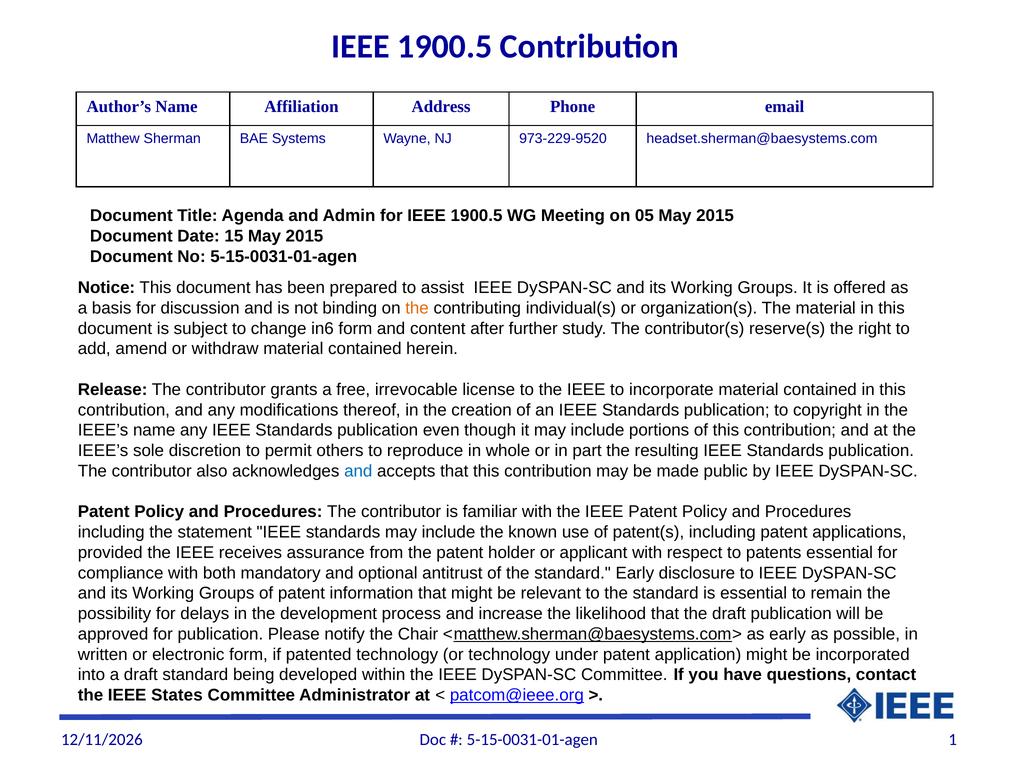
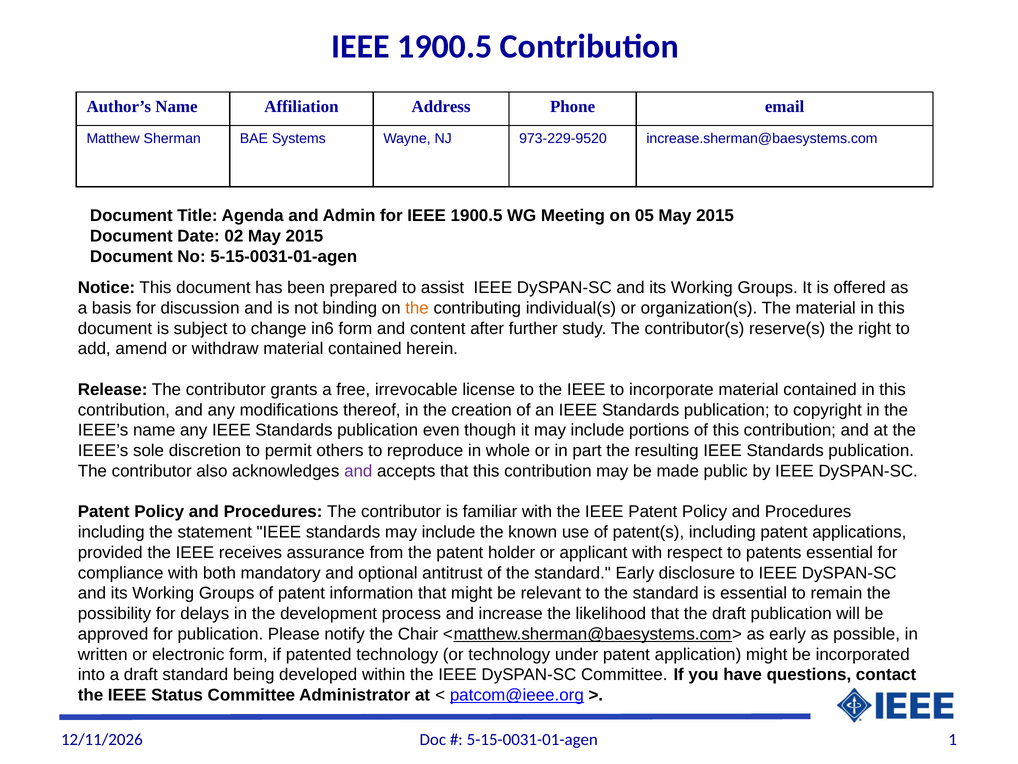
headset.sherman@baesystems.com: headset.sherman@baesystems.com -> increase.sherman@baesystems.com (762, 139)
15: 15 -> 02 (234, 236)
and colour: blue -> purple (358, 471)
States: States -> Status (177, 695)
